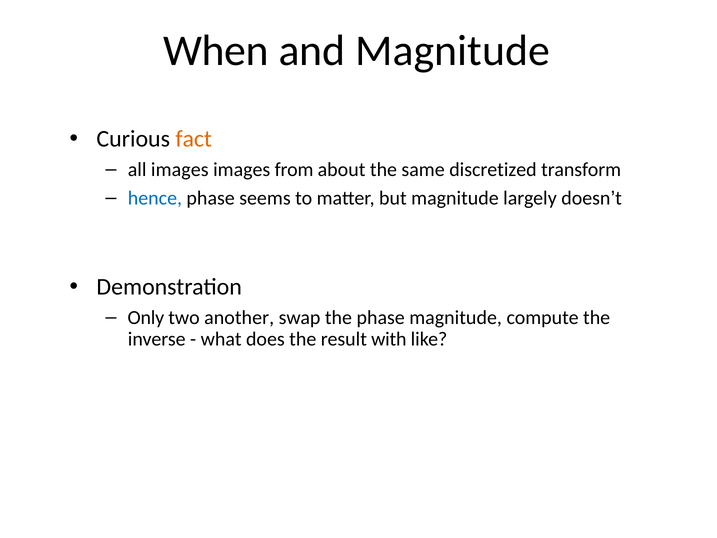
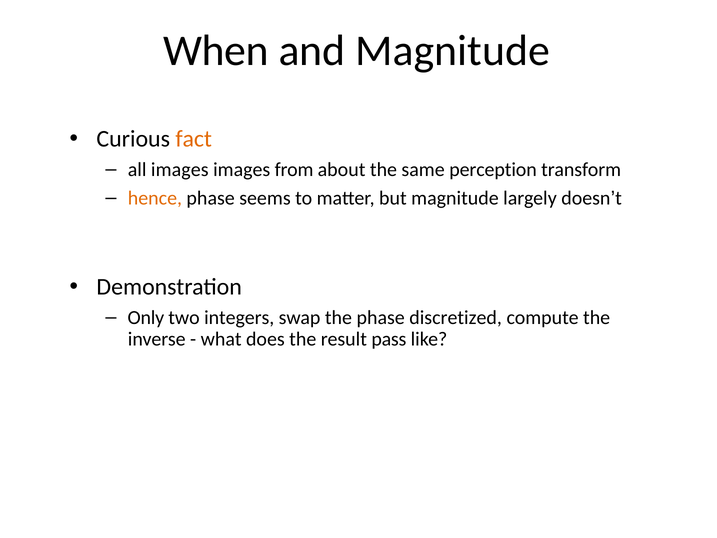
discretized: discretized -> perception (493, 170)
hence colour: blue -> orange (155, 198)
another: another -> integers (239, 317)
phase magnitude: magnitude -> discretized (456, 317)
with: with -> pass (389, 339)
